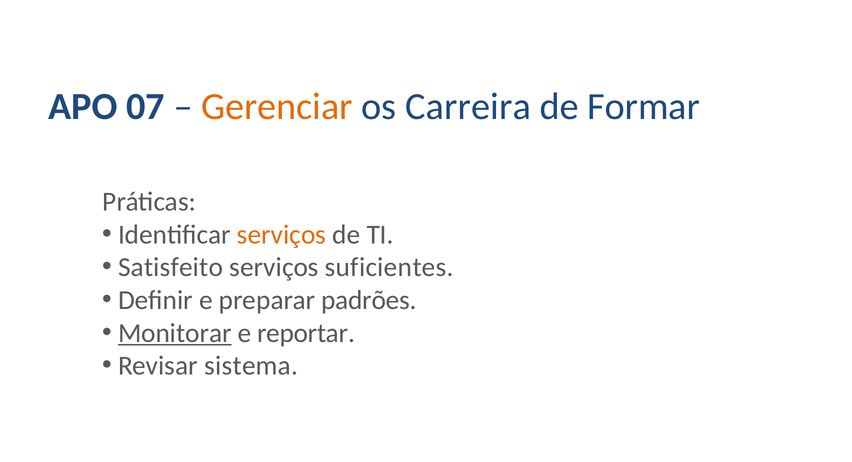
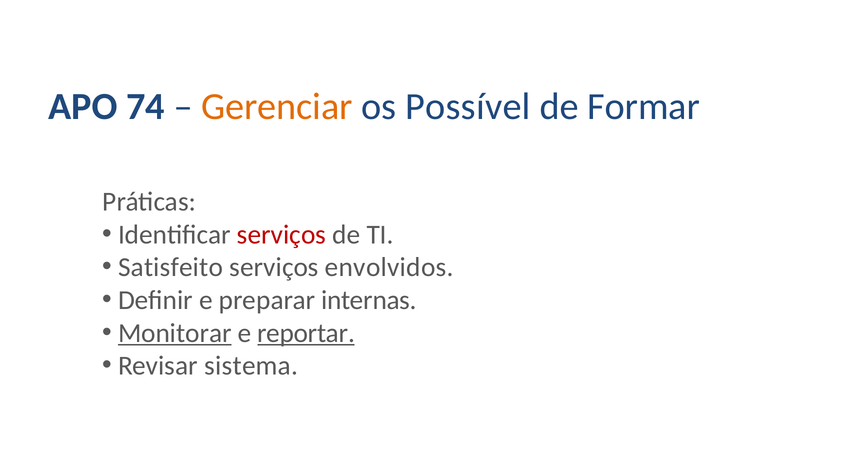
07: 07 -> 74 (145, 107)
Carreira: Carreira -> Possível (468, 107)
serviços colour: orange -> red (282, 235)
suficientes: suficientes -> envolvidos (389, 267)
padrões: padrões -> internas (369, 300)
reportar underline: none -> present (306, 333)
